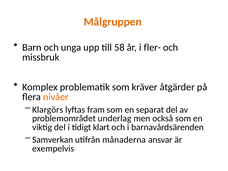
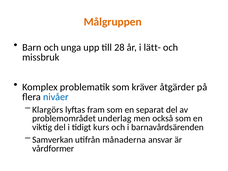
58: 58 -> 28 (119, 47)
fler-: fler- -> lätt- (152, 47)
nivåer colour: orange -> blue (56, 97)
klart: klart -> kurs (101, 127)
exempelvis: exempelvis -> vårdformer (53, 149)
